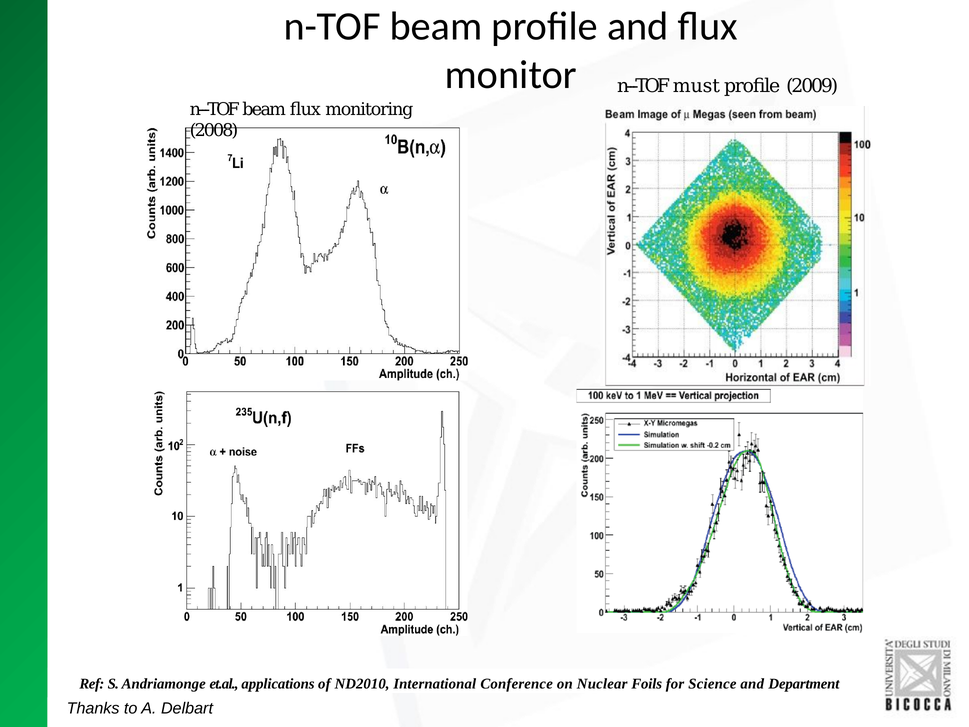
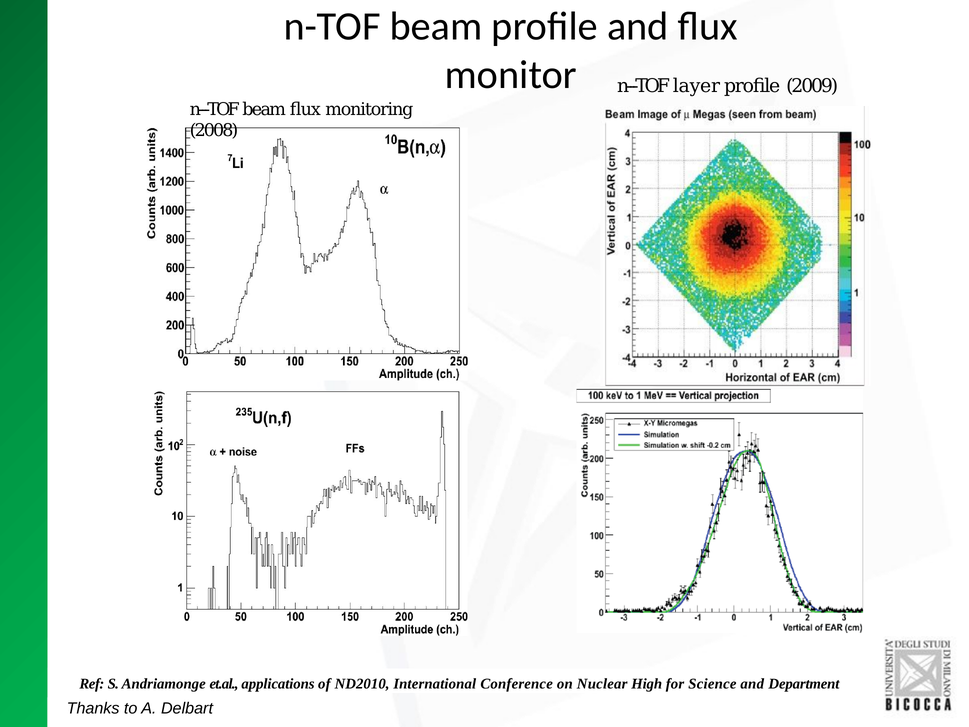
must: must -> layer (696, 86)
Foils: Foils -> High (647, 683)
